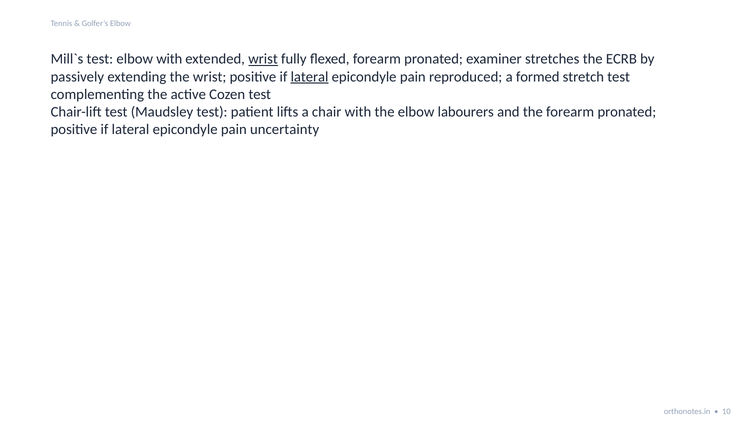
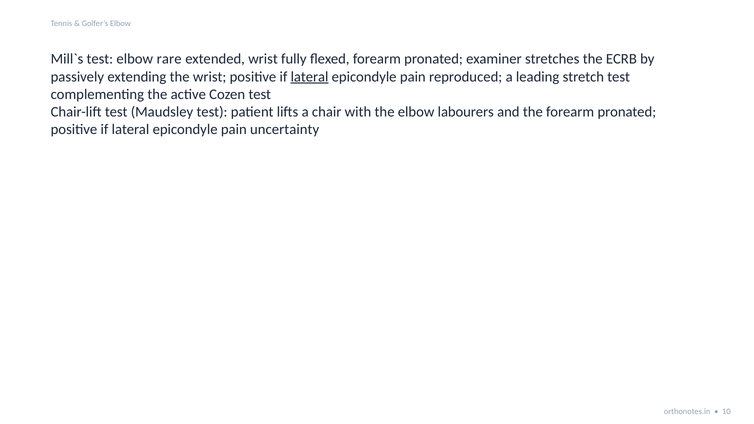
elbow with: with -> rare (169, 59)
wrist underline: present -> none (263, 59)
formed: formed -> leading (538, 77)
